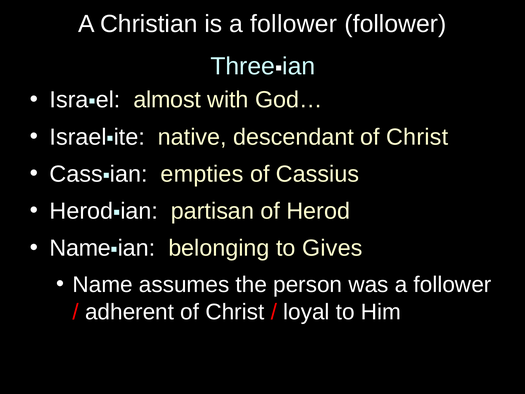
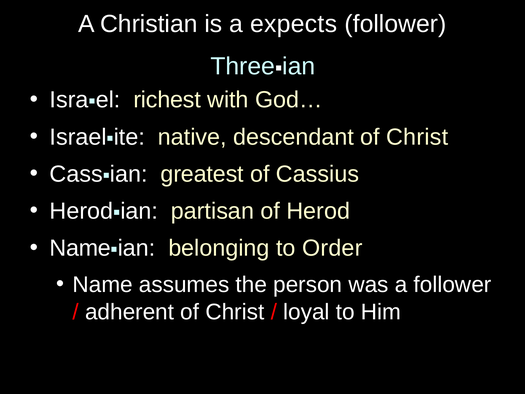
is a follower: follower -> expects (294, 24)
almost: almost -> richest (167, 100)
empties: empties -> greatest (202, 174)
Gives: Gives -> Order (332, 248)
